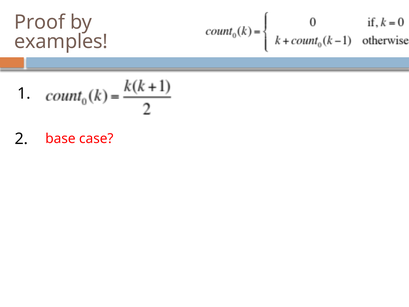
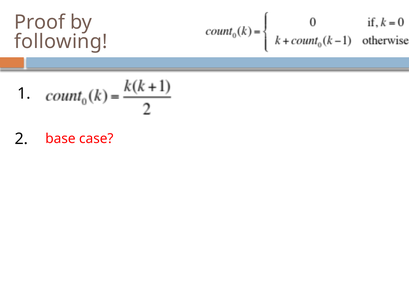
examples: examples -> following (61, 41)
